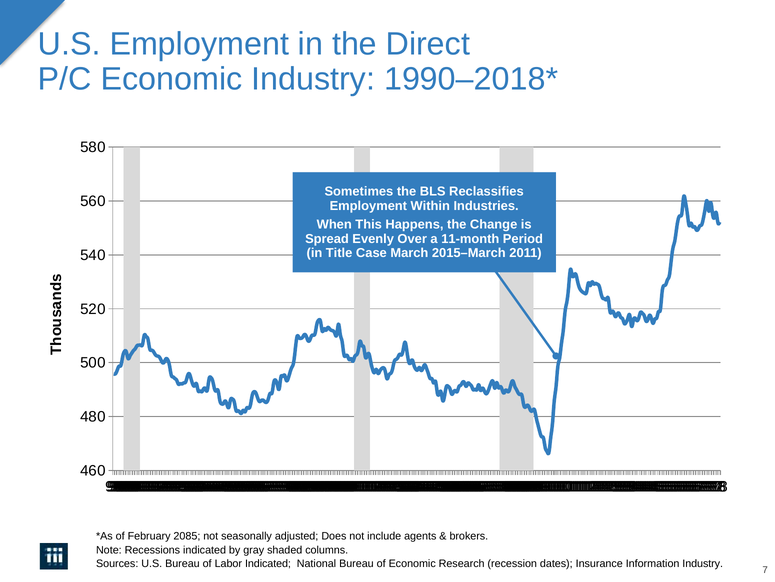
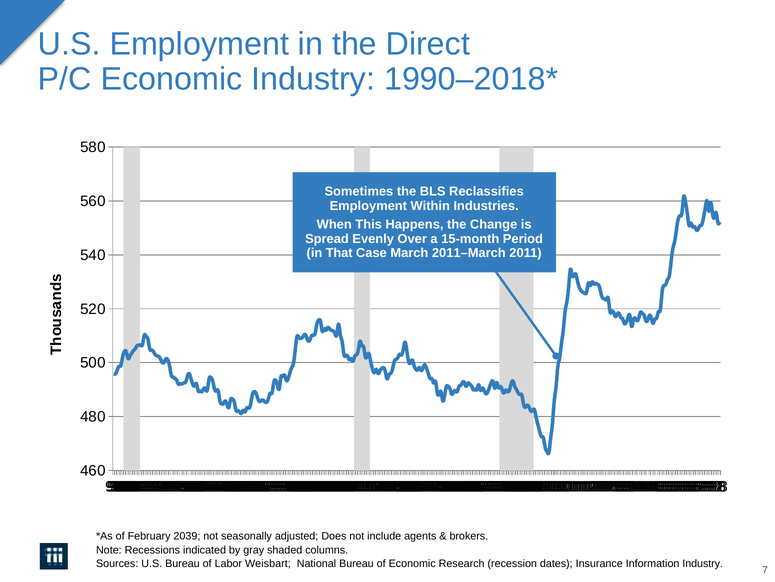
11-month: 11-month -> 15-month (470, 238)
Title: Title -> That (339, 253)
2015–March: 2015–March -> 2011–March (469, 253)
2085: 2085 -> 2039 (187, 536)
Labor Indicated: Indicated -> Weisbart (268, 563)
